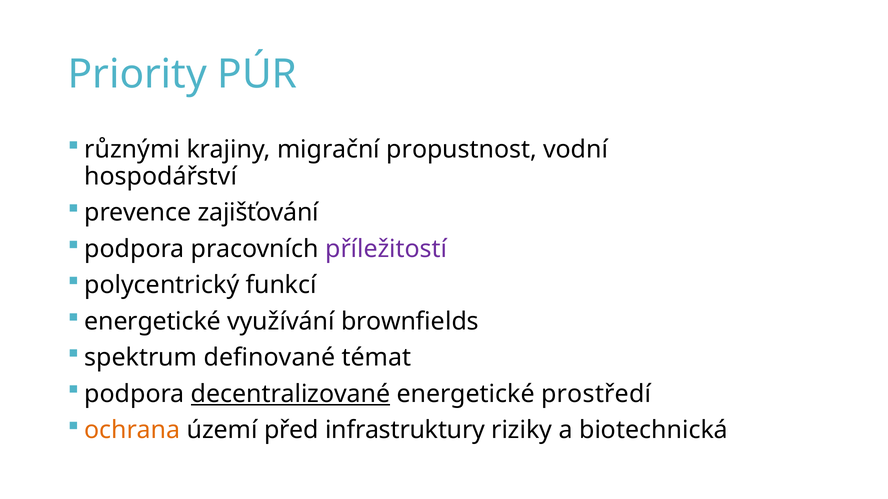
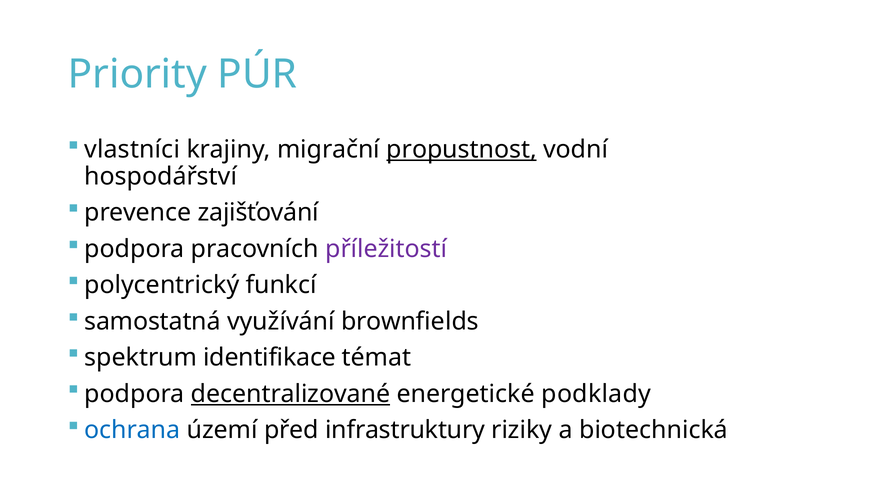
různými: různými -> vlastníci (132, 150)
propustnost underline: none -> present (462, 150)
energetické: energetické -> samostatná (153, 322)
definované: definované -> identifikace (270, 358)
prostředí: prostředí -> podklady (596, 394)
ochrana colour: orange -> blue (132, 430)
